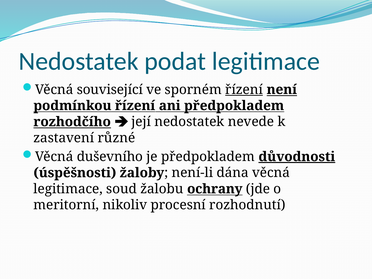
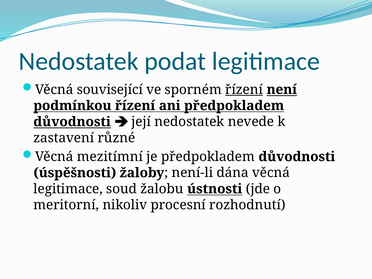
rozhodčího: rozhodčího -> důvodnosti (72, 122)
duševního: duševního -> mezitímní (110, 157)
důvodnosti underline: present -> none (297, 157)
ochrany: ochrany -> ústnosti (215, 189)
